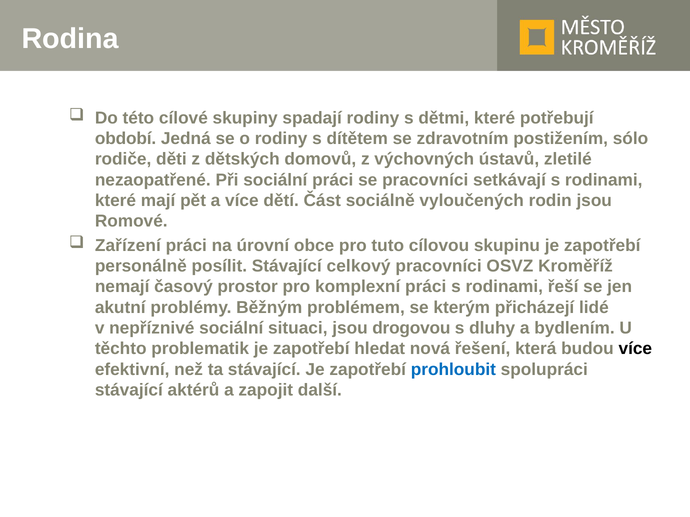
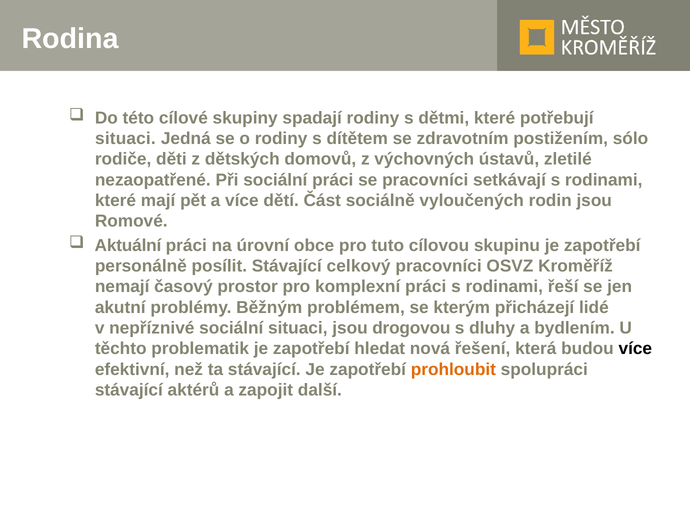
období: období -> situaci (125, 139)
Zařízení: Zařízení -> Aktuální (128, 246)
prohloubit colour: blue -> orange (453, 370)
